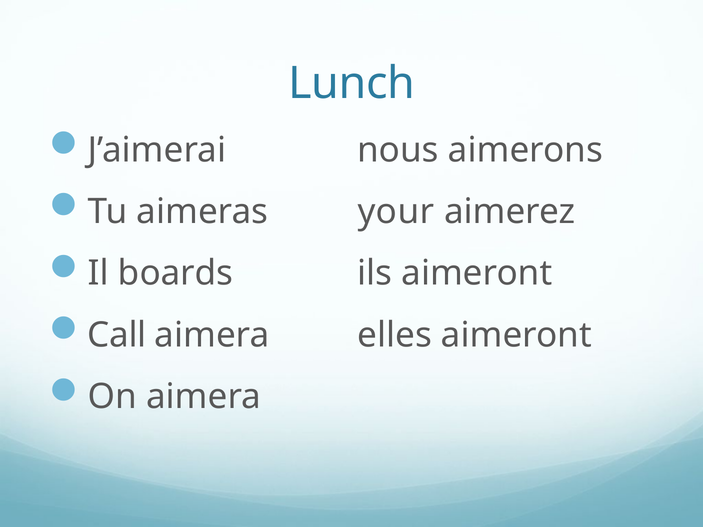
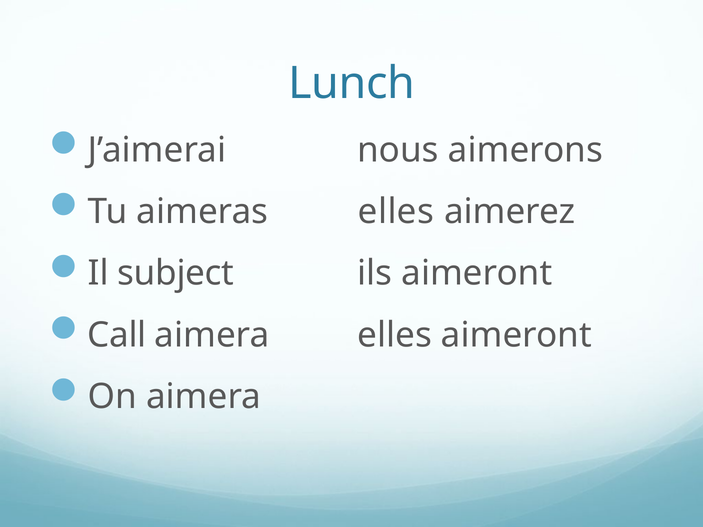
aimeras your: your -> elles (396, 212)
boards: boards -> subject (176, 274)
